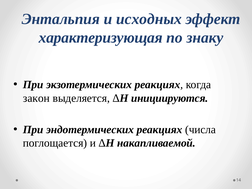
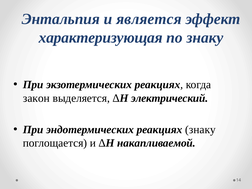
исходных: исходных -> является (149, 19)
инициируются: инициируются -> электрический (170, 98)
реакциях числа: числа -> знаку (200, 130)
